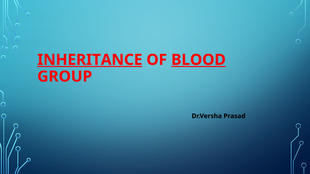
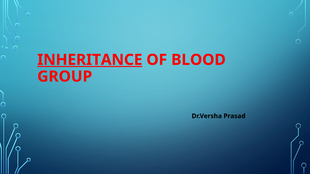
BLOOD underline: present -> none (198, 60)
